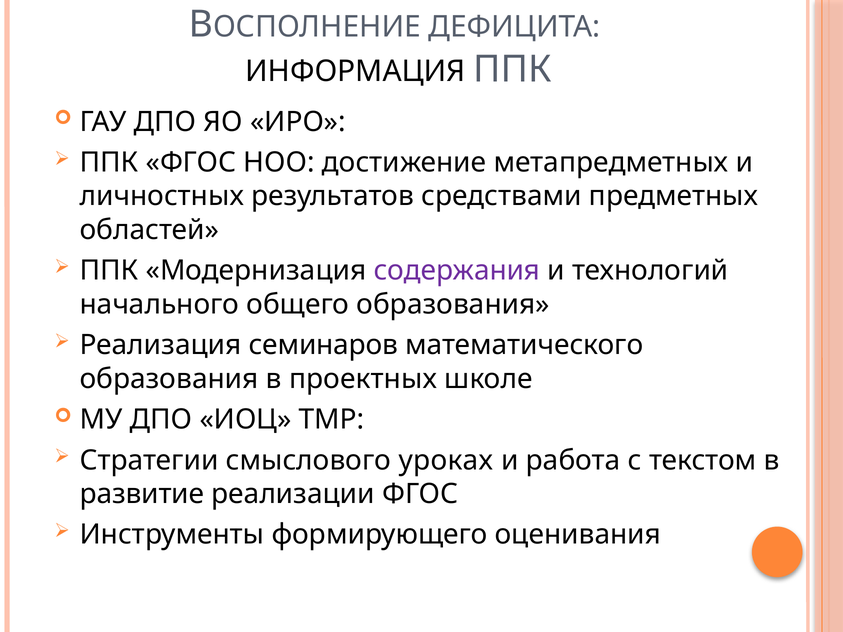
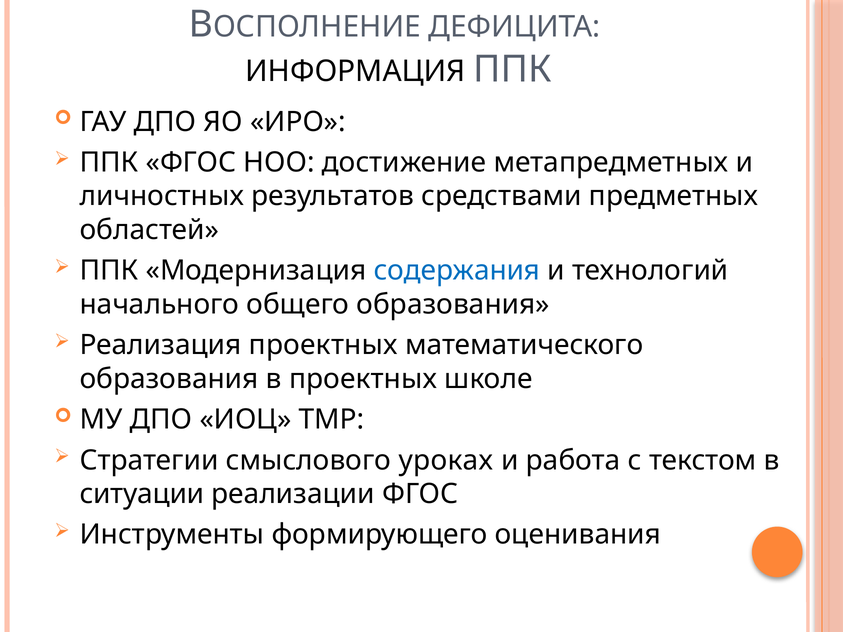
содержания colour: purple -> blue (457, 271)
Реализация семинаров: семинаров -> проектных (323, 345)
развитие: развитие -> ситуации (142, 494)
